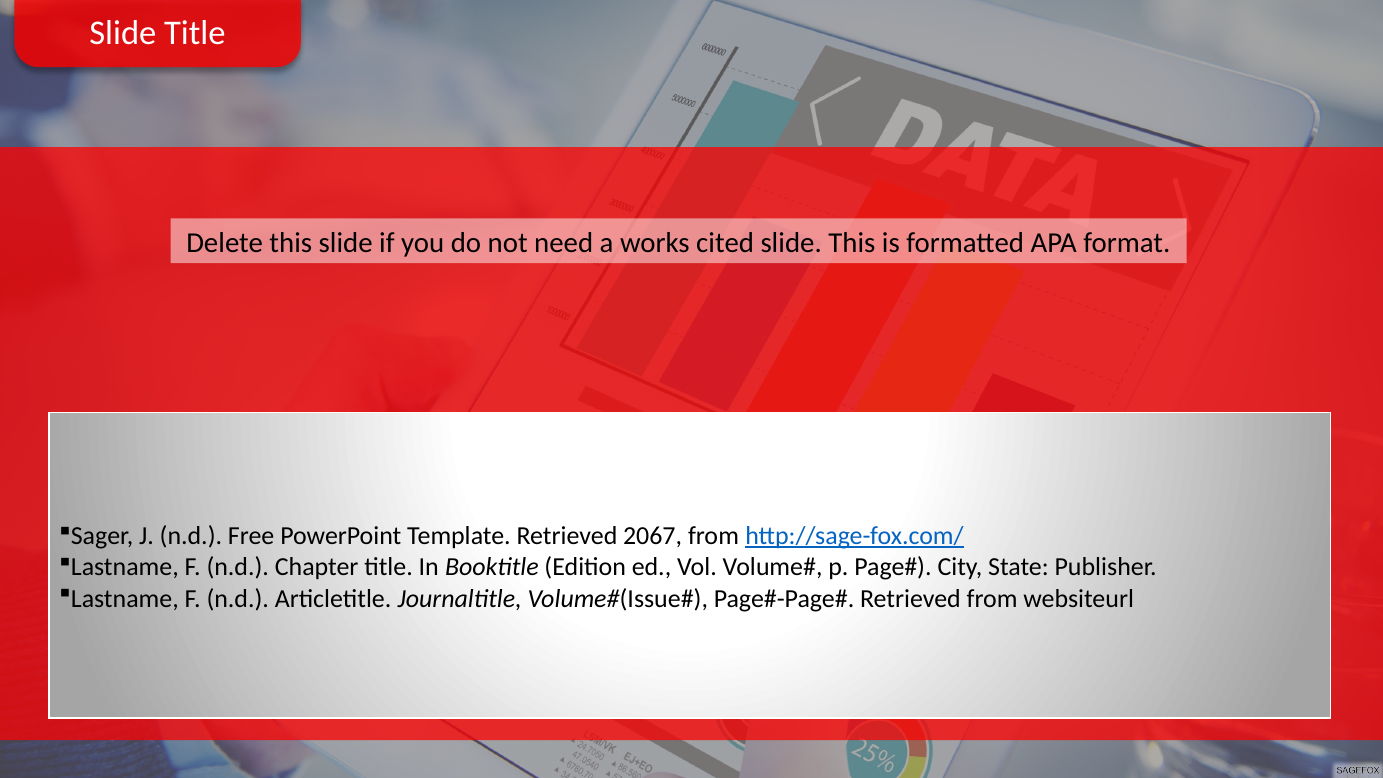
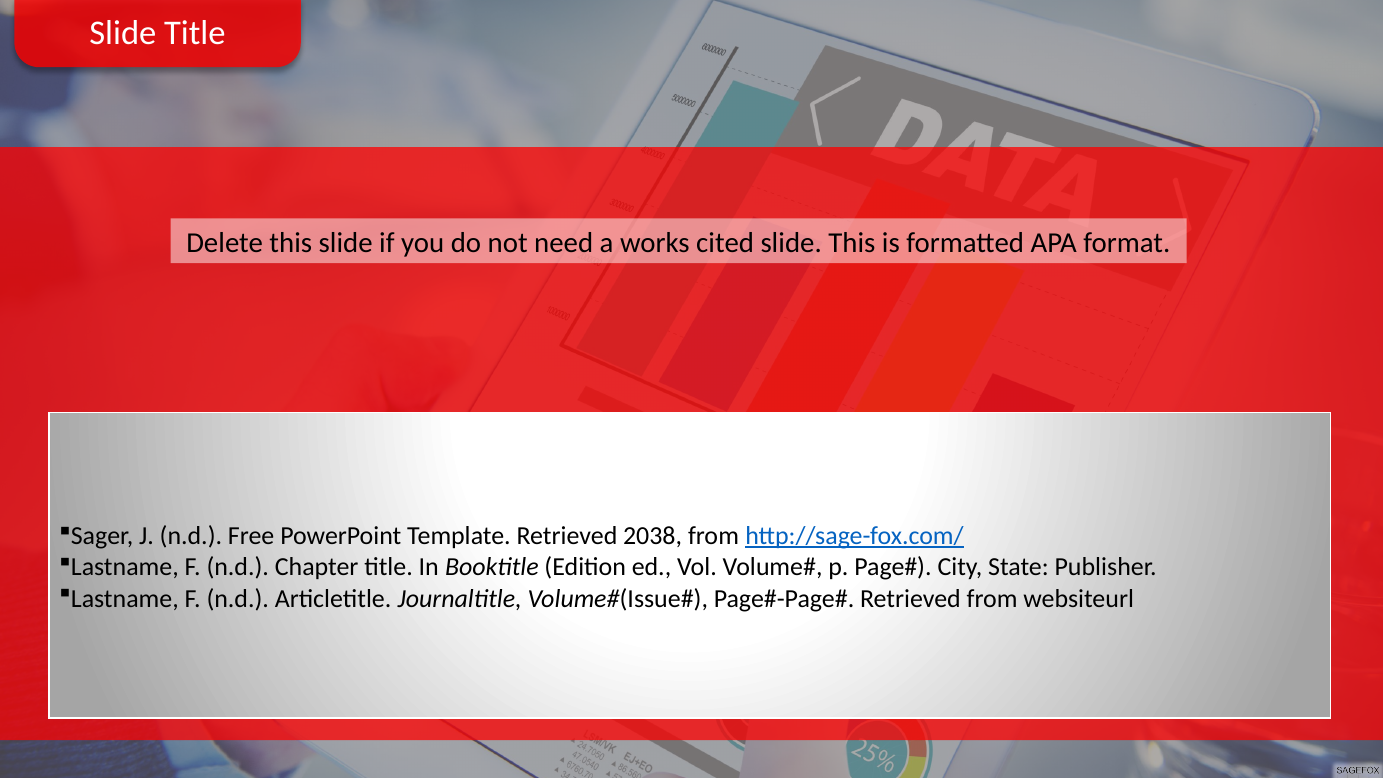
2067: 2067 -> 2038 (653, 536)
